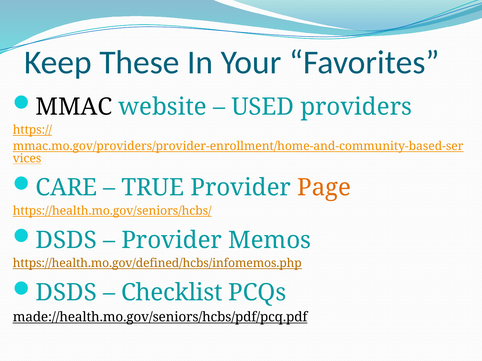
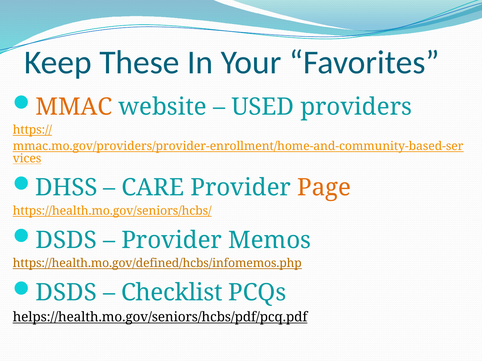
MMAC colour: black -> orange (74, 107)
CARE: CARE -> DHSS (66, 188)
TRUE: TRUE -> CARE (153, 188)
made://health.mo.gov/seniors/hcbs/pdf/pcq.pdf: made://health.mo.gov/seniors/hcbs/pdf/pcq.pdf -> helps://health.mo.gov/seniors/hcbs/pdf/pcq.pdf (160, 317)
